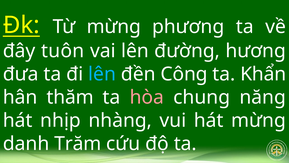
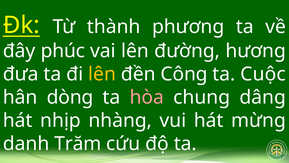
Từ mừng: mừng -> thành (114, 27)
tuôn: tuôn -> phúc (63, 51)
lên colour: light blue -> yellow (102, 74)
Khẩn: Khẩn -> Cuộc (263, 74)
thăm: thăm -> dòng (70, 97)
năng: năng -> dâng (263, 97)
